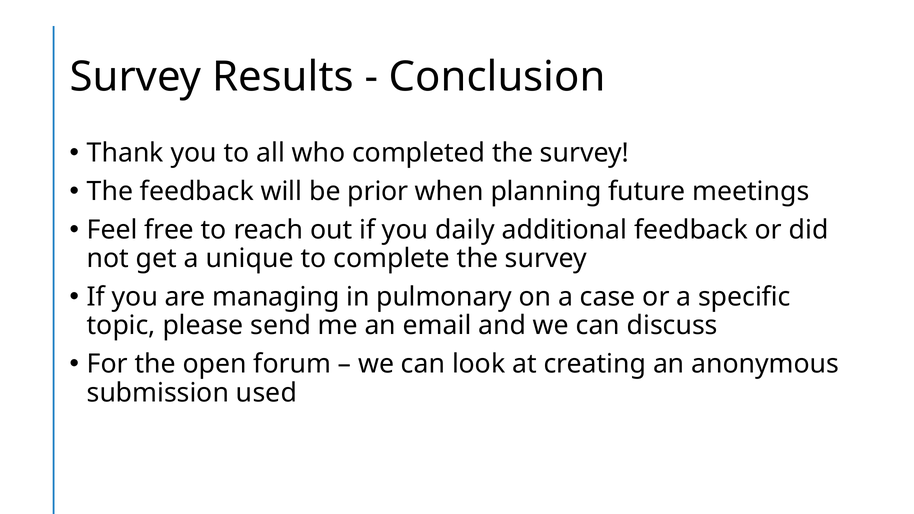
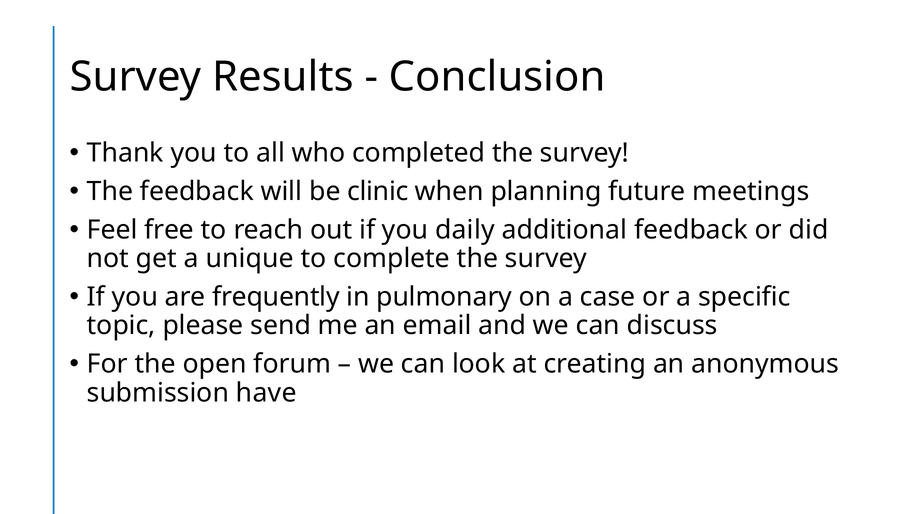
prior: prior -> clinic (378, 192)
managing: managing -> frequently (276, 297)
used: used -> have (266, 393)
